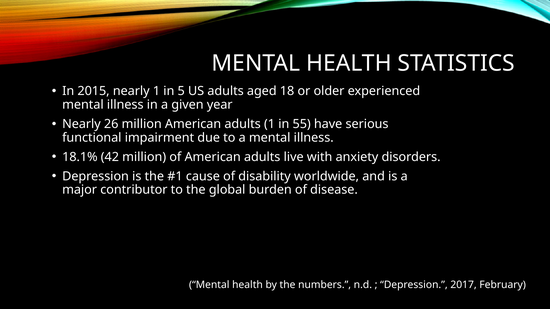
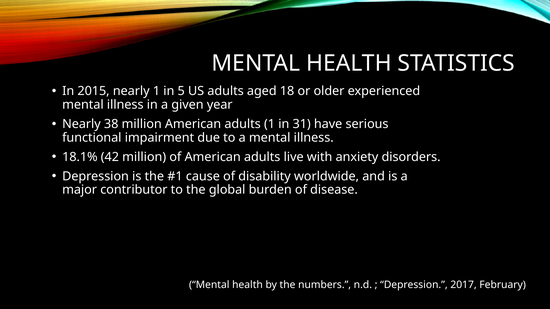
26: 26 -> 38 (111, 124)
55: 55 -> 31 (302, 124)
